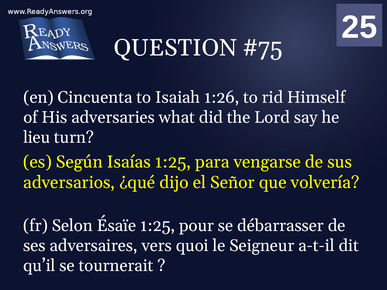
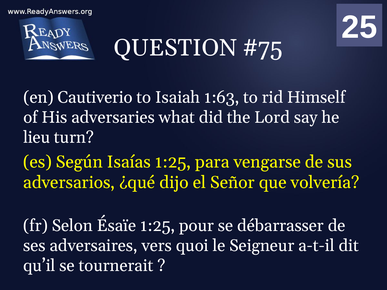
Cincuenta: Cincuenta -> Cautiverio (95, 98)
1:26: 1:26 -> 1:63 (222, 98)
